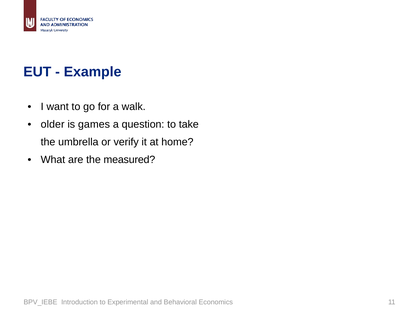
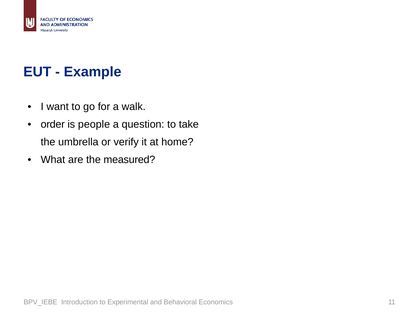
older: older -> order (53, 124)
games: games -> people (94, 124)
